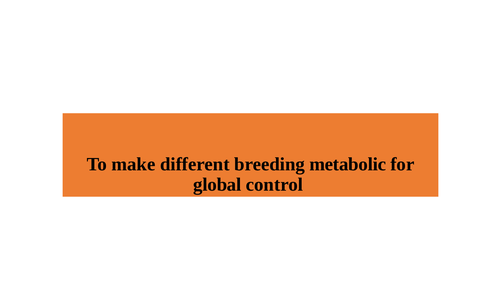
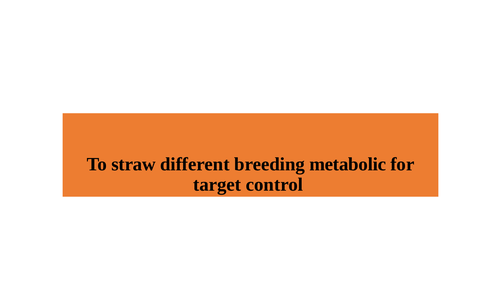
make: make -> straw (134, 164)
global: global -> target (217, 184)
